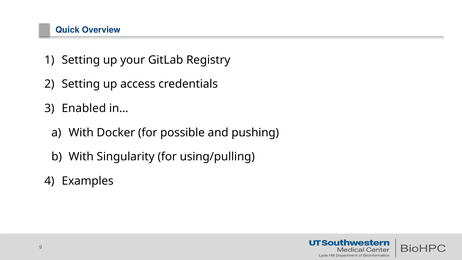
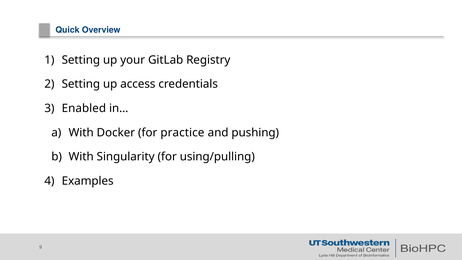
possible: possible -> practice (182, 132)
